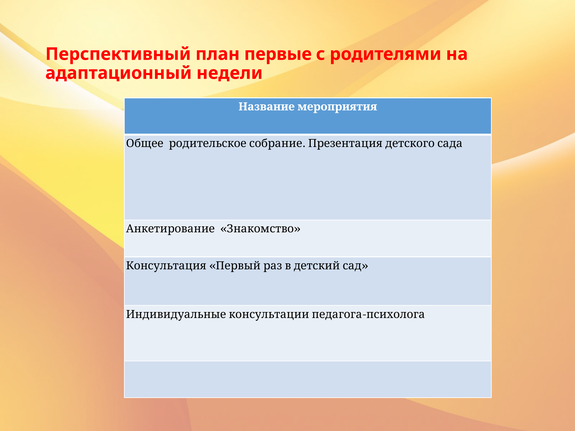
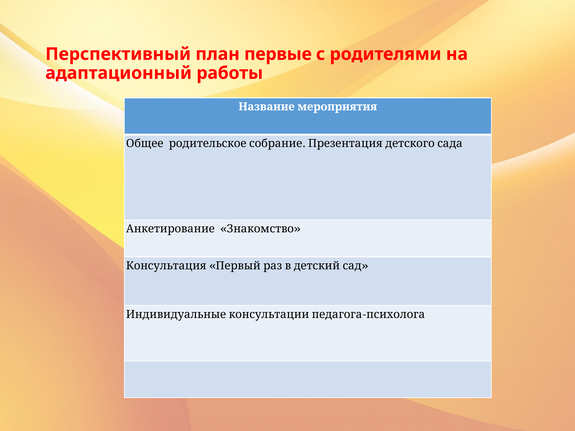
недели: недели -> работы (230, 73)
